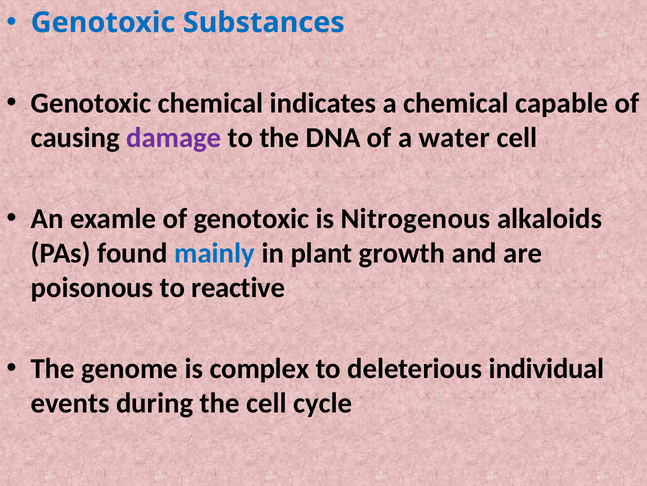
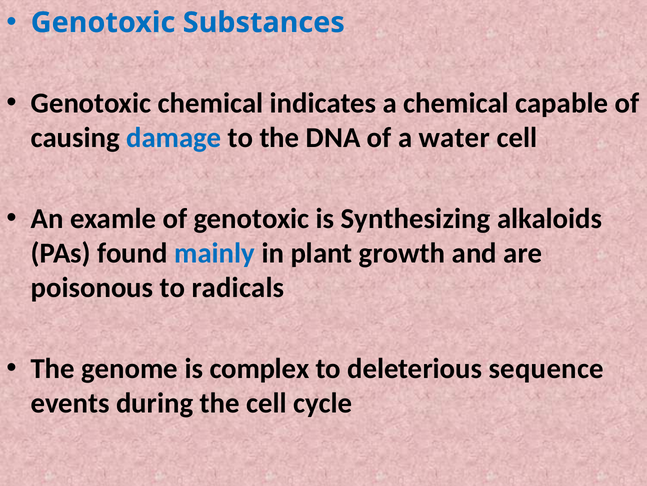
damage colour: purple -> blue (174, 138)
Nitrogenous: Nitrogenous -> Synthesizing (416, 218)
reactive: reactive -> radicals (238, 287)
individual: individual -> sequence (546, 368)
